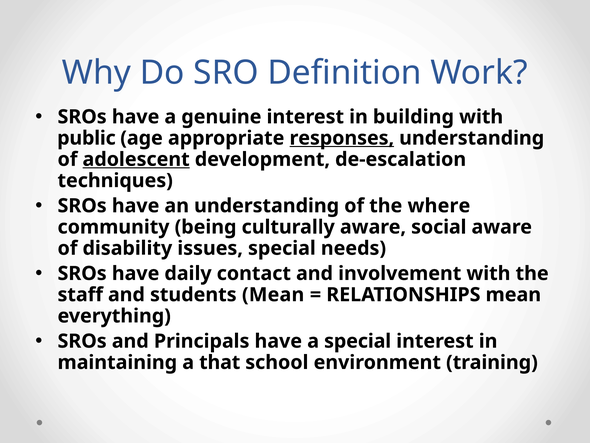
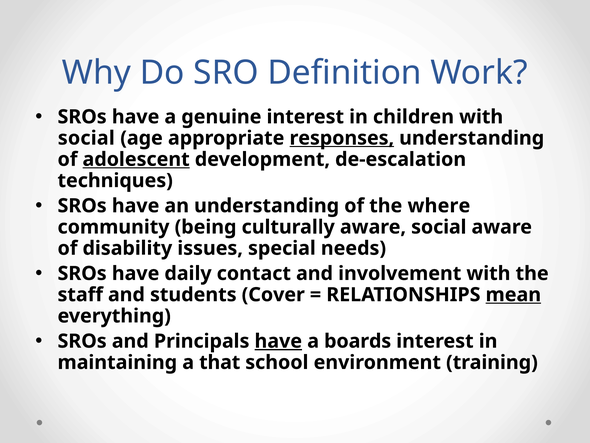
building: building -> children (413, 117)
public: public -> social (86, 138)
students Mean: Mean -> Cover (273, 294)
mean underline: none -> present (513, 294)
have underline: none -> present (278, 341)
a special: special -> boards (358, 341)
